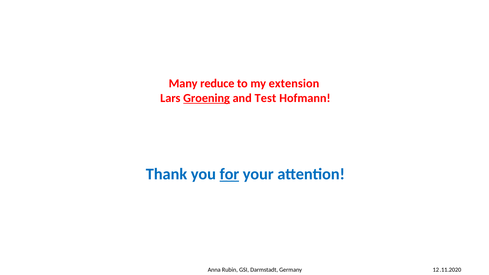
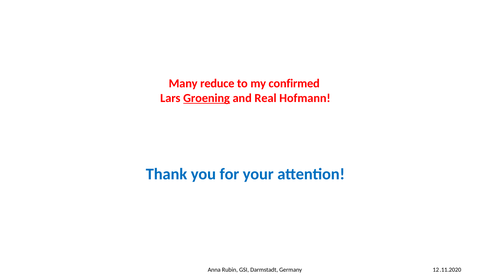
extension: extension -> confirmed (294, 83)
Test: Test -> Real (266, 98)
for underline: present -> none (229, 174)
